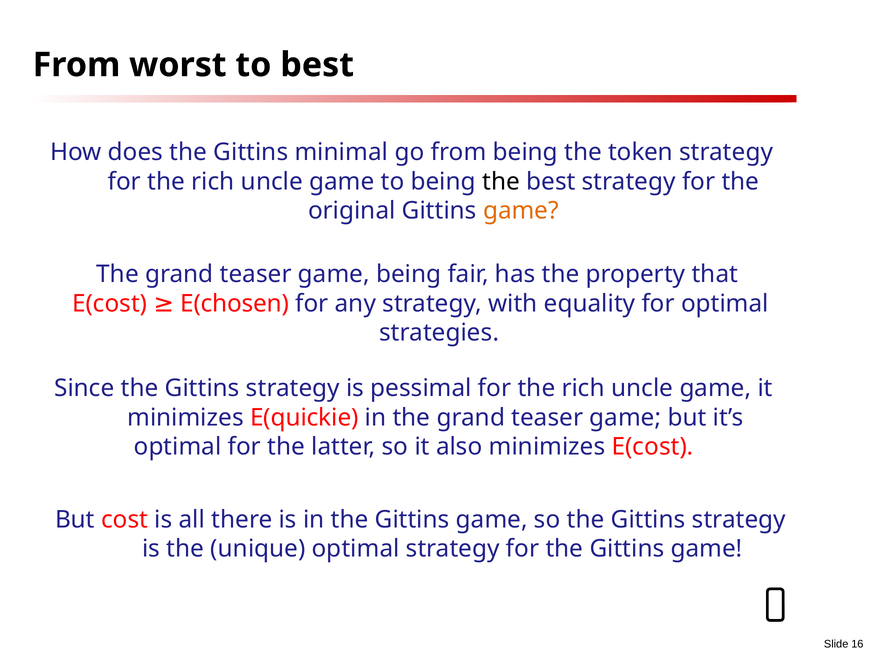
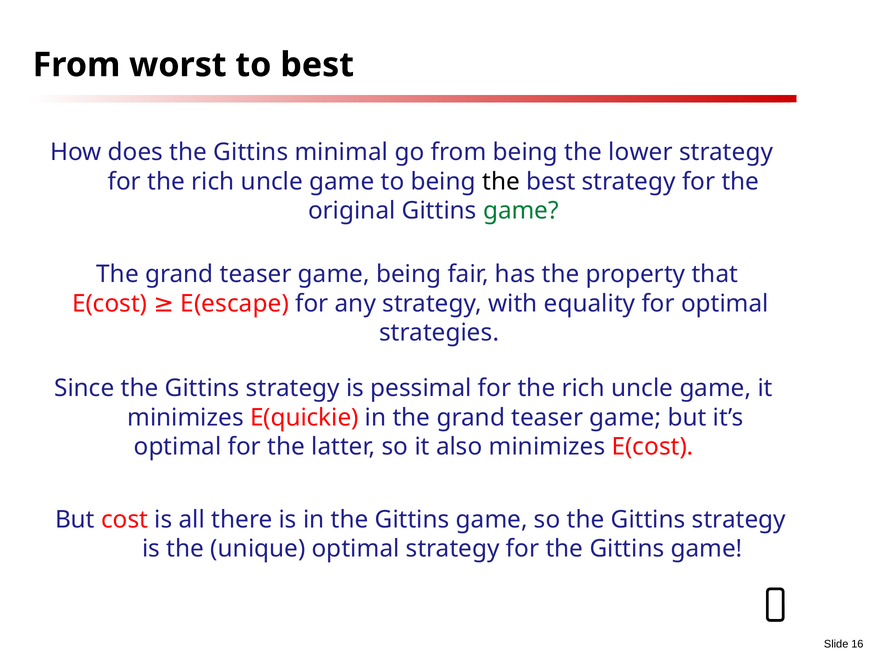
token: token -> lower (641, 152)
game colour: orange -> green (521, 211)
E(chosen: E(chosen -> E(escape (235, 304)
